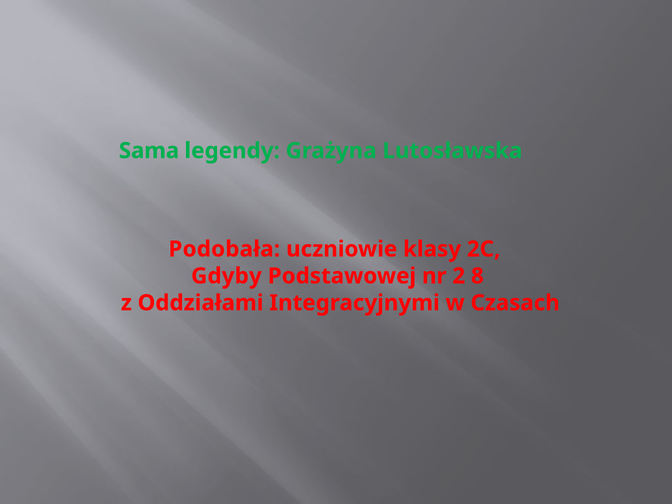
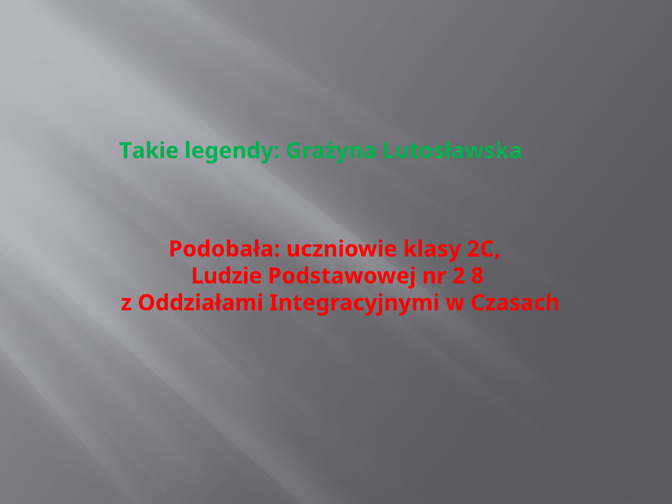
Sama: Sama -> Takie (149, 151)
Gdyby: Gdyby -> Ludzie (227, 276)
